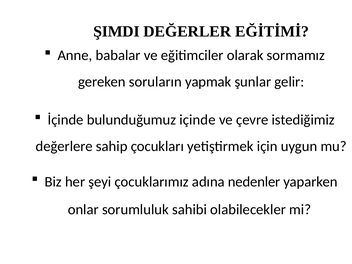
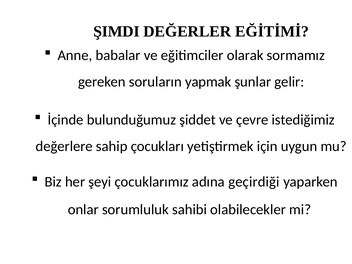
içinde: içinde -> şiddet (198, 120)
nedenler: nedenler -> geçirdiği (254, 182)
